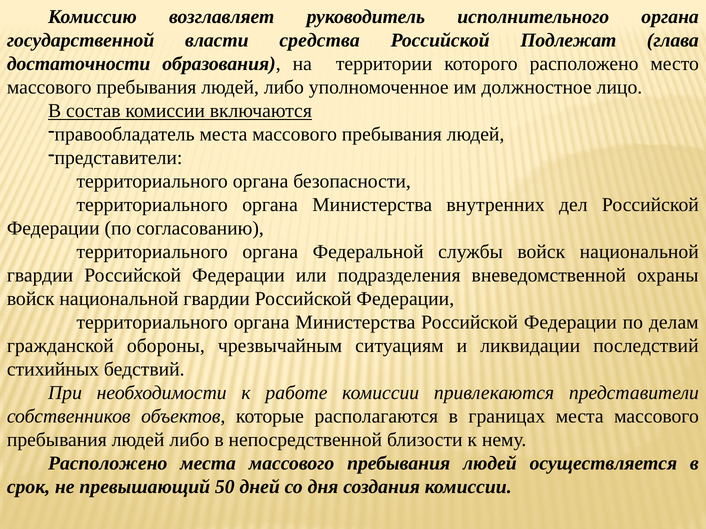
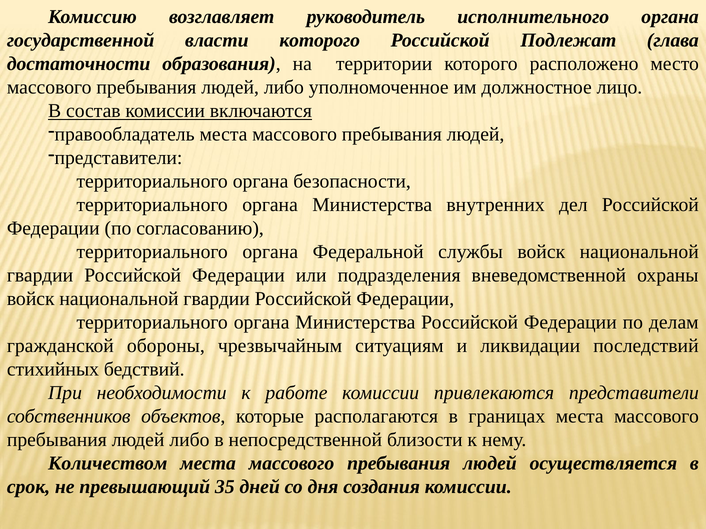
власти средства: средства -> которого (320, 40)
Расположено: Расположено -> Количеством (108, 464)
50: 50 -> 35 (225, 487)
